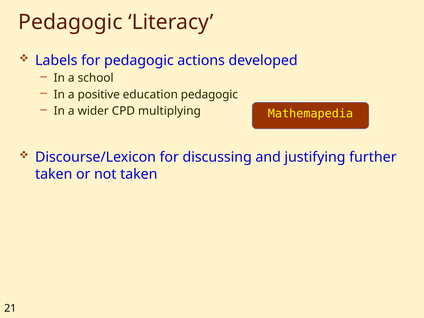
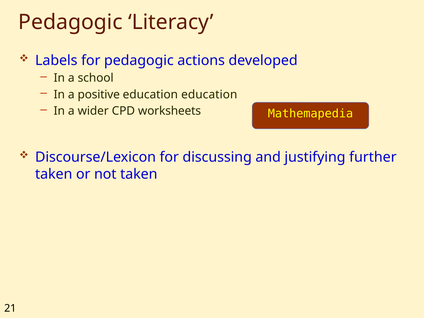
education pedagogic: pedagogic -> education (209, 95)
multiplying: multiplying -> worksheets (170, 111)
